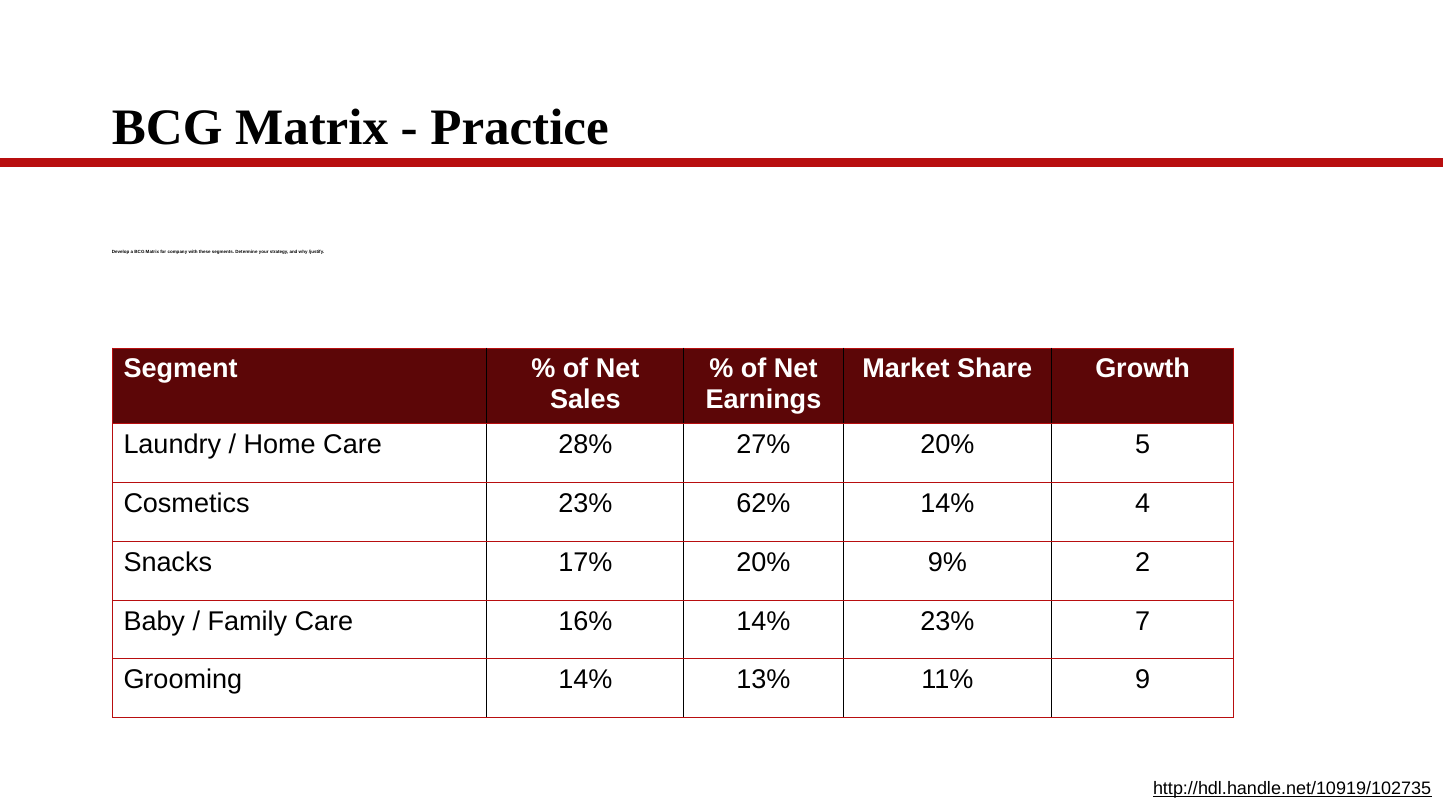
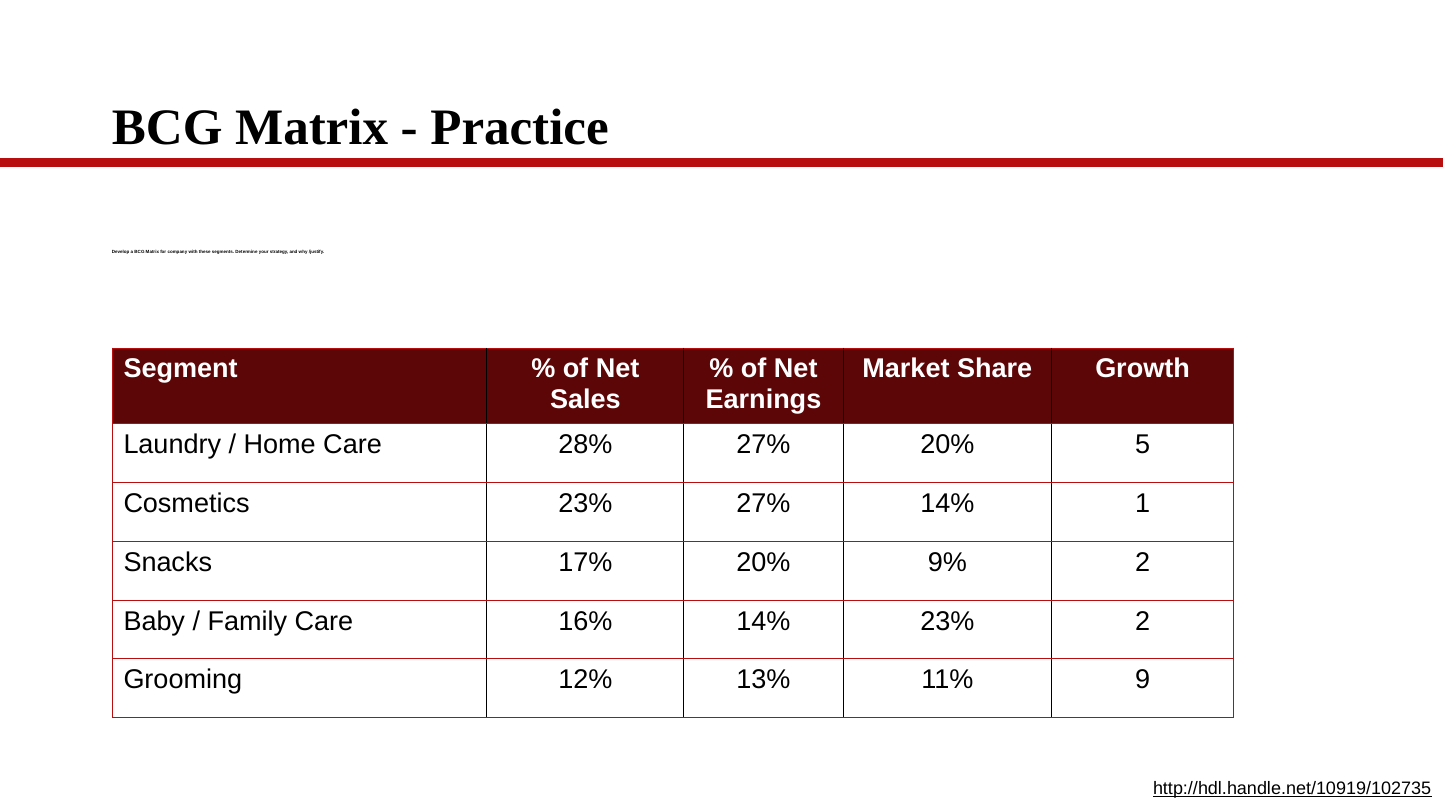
23% 62%: 62% -> 27% (764, 503)
4: 4 -> 1 (1143, 503)
23% 7: 7 -> 2 (1143, 621)
Grooming 14%: 14% -> 12% (585, 680)
